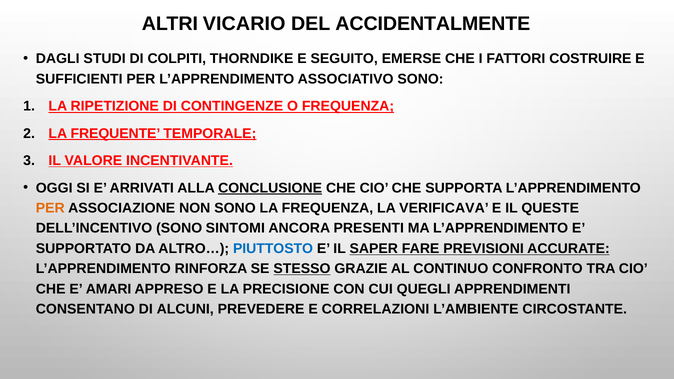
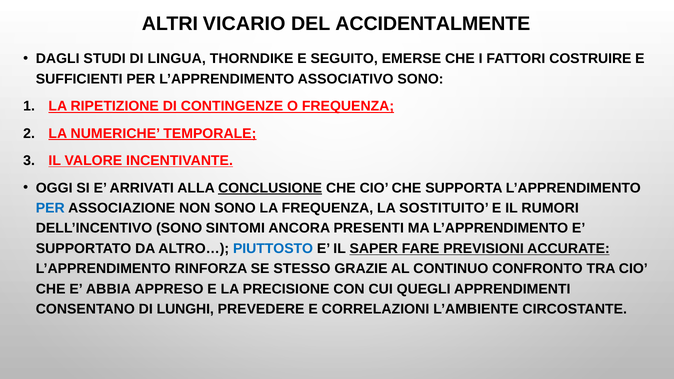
COLPITI: COLPITI -> LINGUA (177, 59)
FREQUENTE: FREQUENTE -> NUMERICHE (115, 133)
PER colour: orange -> blue (50, 208)
VERIFICAVA: VERIFICAVA -> SOSTITUITO (444, 208)
QUESTE: QUESTE -> RUMORI (550, 208)
STESSO underline: present -> none (302, 269)
AMARI: AMARI -> ABBIA (108, 289)
ALCUNI: ALCUNI -> LUNGHI (185, 309)
